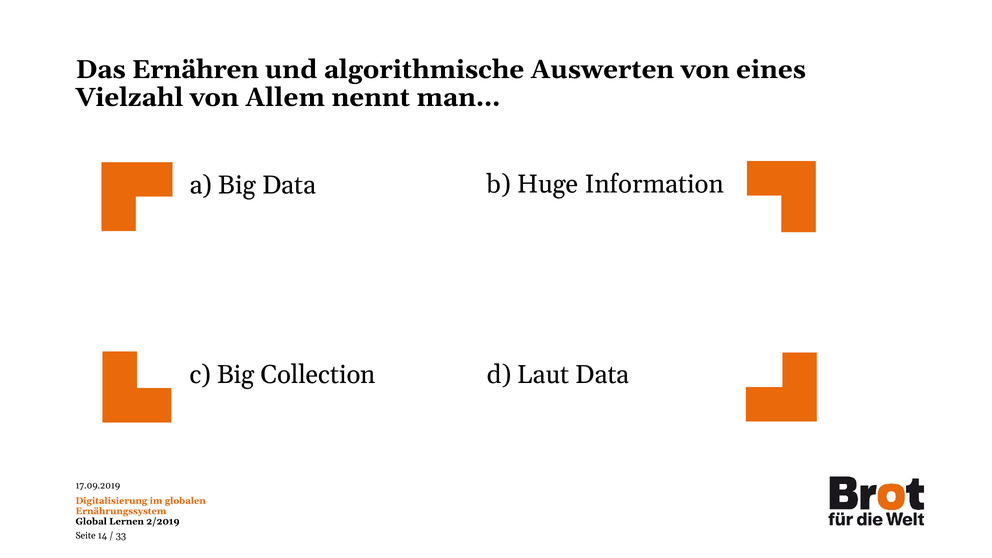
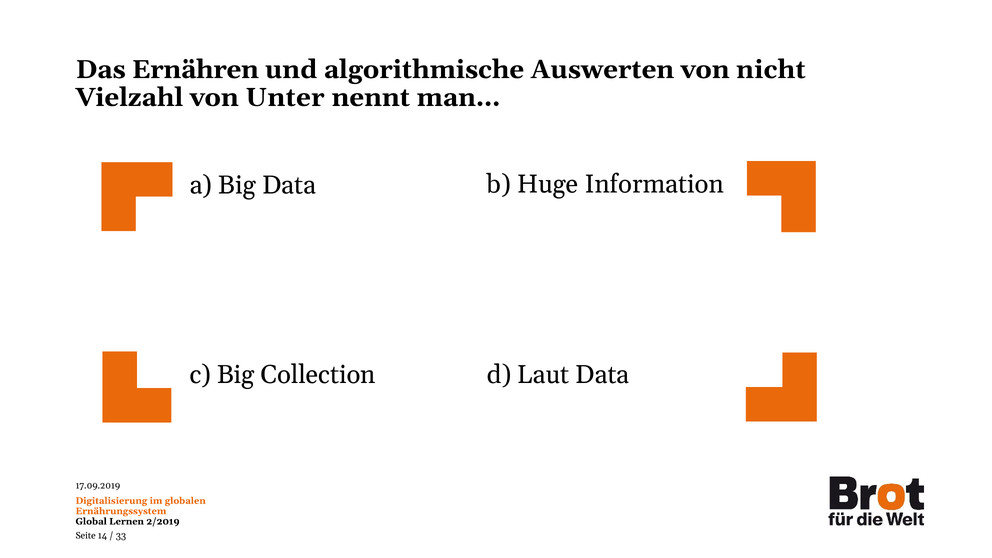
eines: eines -> nicht (771, 70)
Allem: Allem -> Unter (285, 97)
